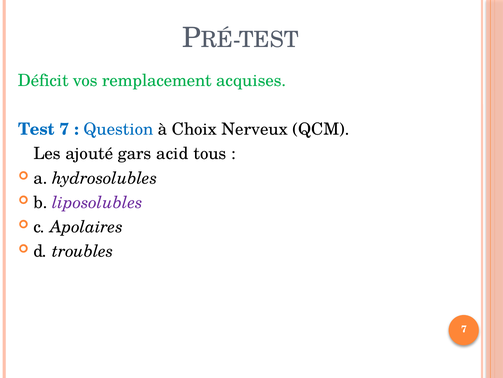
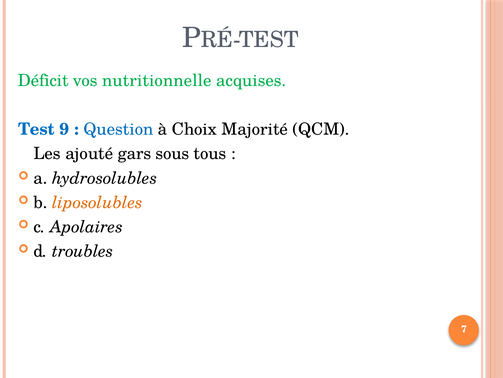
remplacement: remplacement -> nutritionnelle (157, 81)
Test 7: 7 -> 9 (64, 129)
Nerveux: Nerveux -> Majorité (255, 129)
acid: acid -> sous (172, 153)
liposolubles colour: purple -> orange (97, 202)
